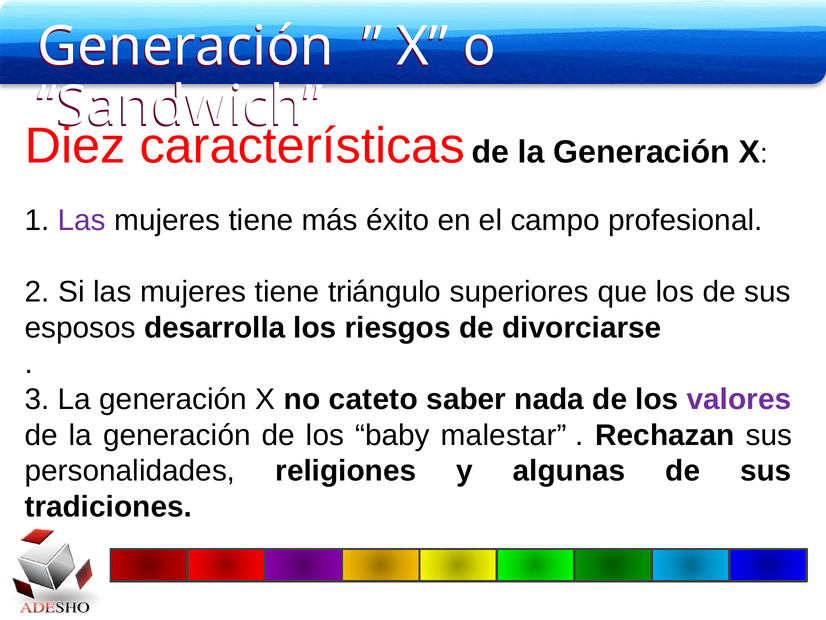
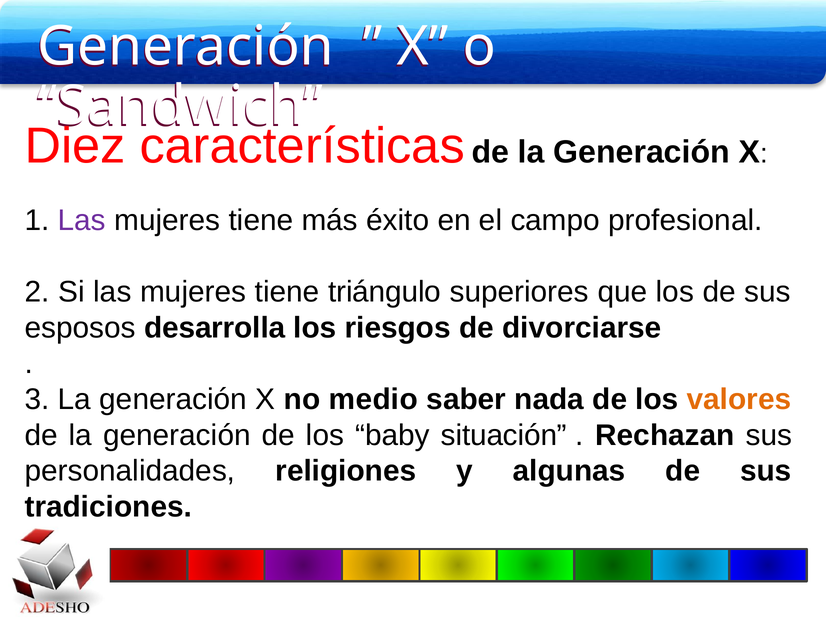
cateto: cateto -> medio (373, 399)
valores colour: purple -> orange (739, 399)
malestar: malestar -> situación (504, 435)
